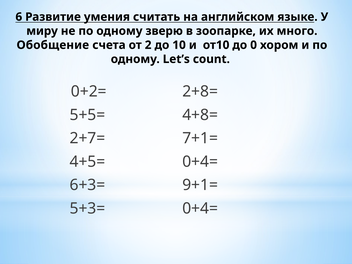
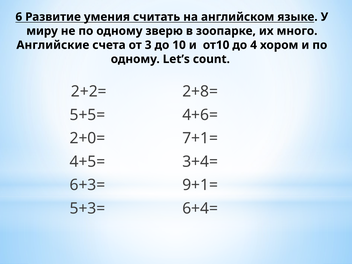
Обобщение: Обобщение -> Английские (53, 45)
2: 2 -> 3 (148, 45)
0: 0 -> 4 (254, 45)
0+2=: 0+2= -> 2+2= (89, 92)
4+8=: 4+8= -> 4+6= (200, 115)
2+7=: 2+7= -> 2+0= (87, 138)
0+4=: 0+4= -> 3+4= (200, 162)
0+4=: 0+4= -> 6+4= (200, 208)
